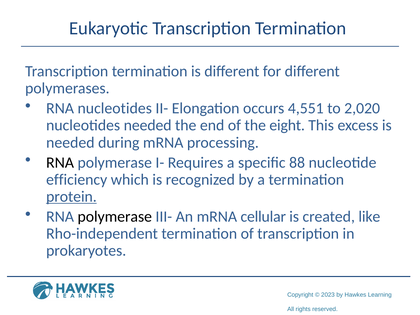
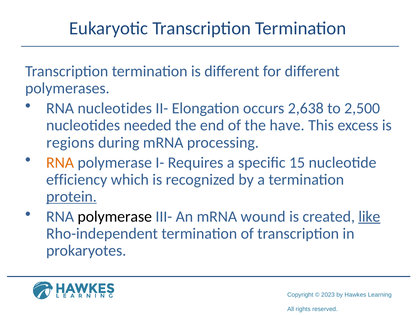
4,551: 4,551 -> 2,638 (306, 108)
2,020: 2,020 -> 2,500 (362, 108)
eight: eight -> have (287, 125)
needed: needed -> regions (70, 142)
RNA colour: black -> orange (60, 162)
88: 88 -> 15 (297, 162)
cellular: cellular -> wound (263, 217)
like underline: none -> present (369, 217)
